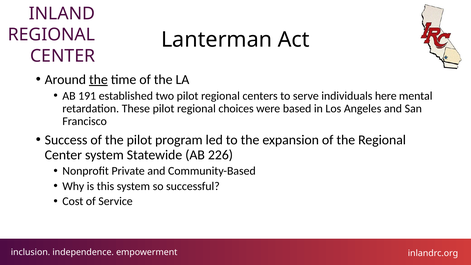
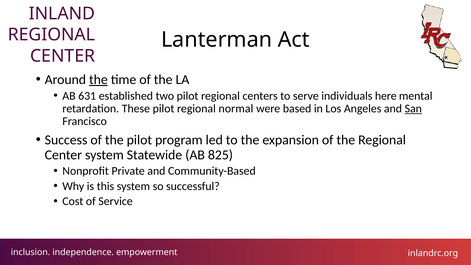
191: 191 -> 631 (87, 96)
choices: choices -> normal (236, 109)
San underline: none -> present (413, 109)
226: 226 -> 825 (220, 155)
